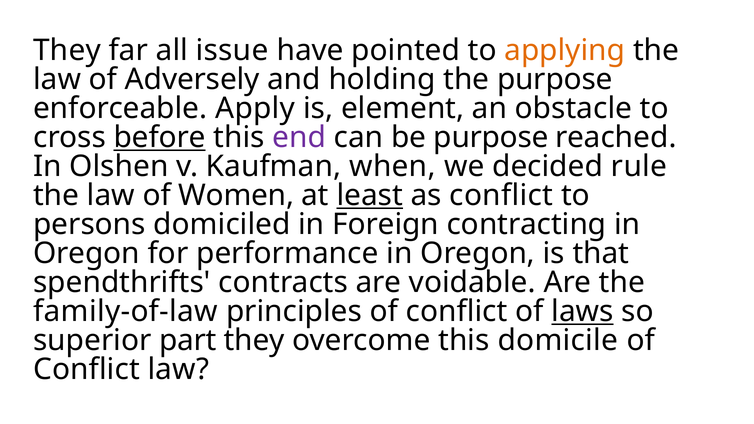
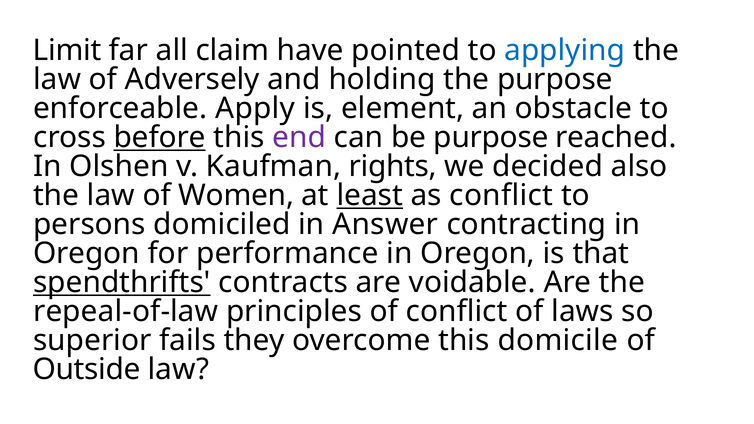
They: They -> Limit (67, 50)
issue: issue -> claim (232, 50)
applying colour: orange -> blue (565, 50)
when: when -> rights (393, 166)
rule: rule -> also (639, 166)
Foreign: Foreign -> Answer (385, 224)
spendthrifts underline: none -> present (122, 282)
family-of-law: family-of-law -> repeal-of-law (126, 312)
laws underline: present -> none (582, 312)
part: part -> fails (188, 341)
Conflict: Conflict -> Outside (87, 370)
